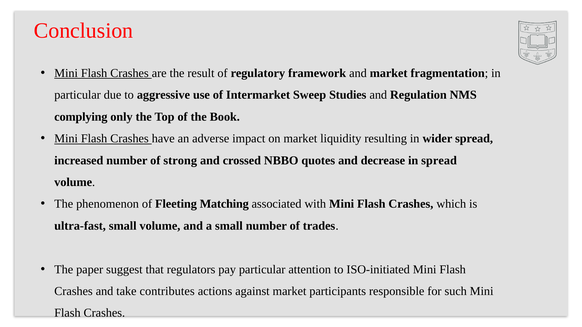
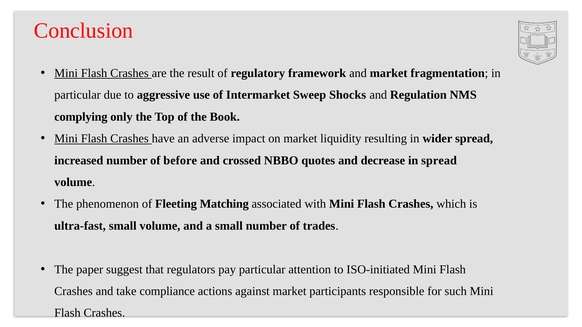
Studies: Studies -> Shocks (348, 95)
strong: strong -> before (180, 161)
contributes: contributes -> compliance (167, 291)
